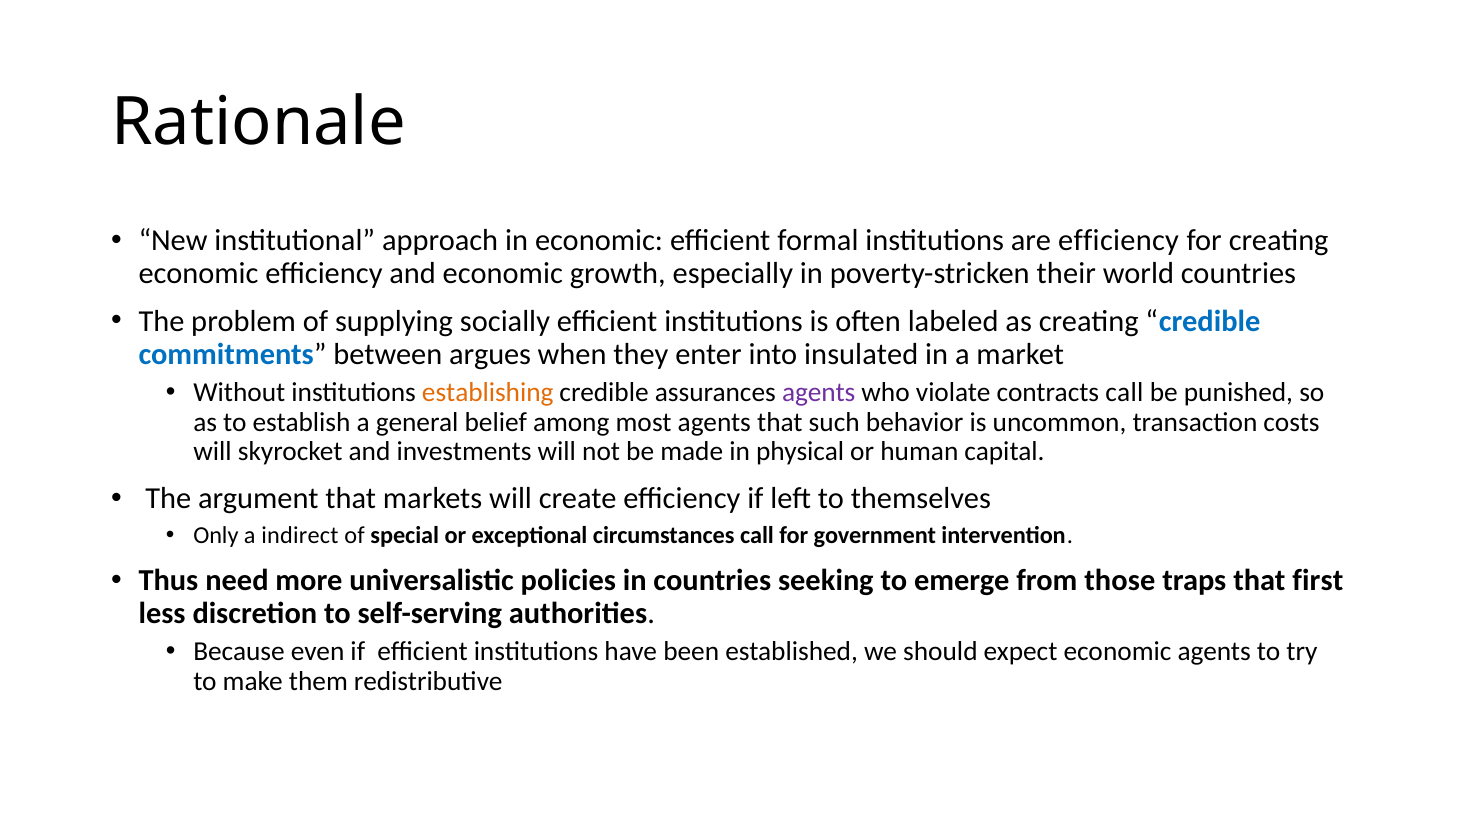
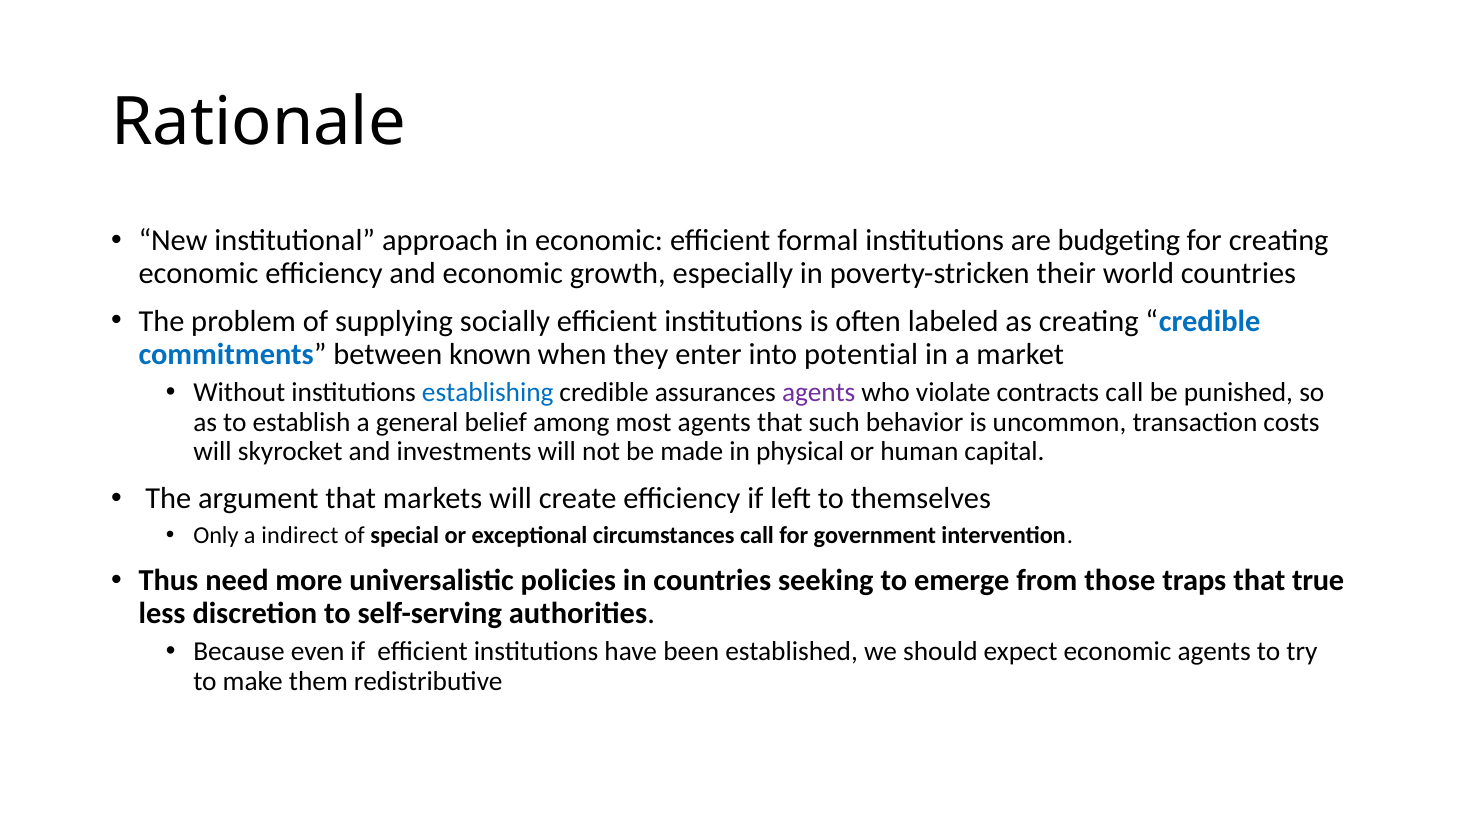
are efficiency: efficiency -> budgeting (1119, 240)
argues: argues -> known (490, 354)
insulated: insulated -> potential (861, 354)
establishing colour: orange -> blue (488, 393)
first: first -> true (1318, 580)
